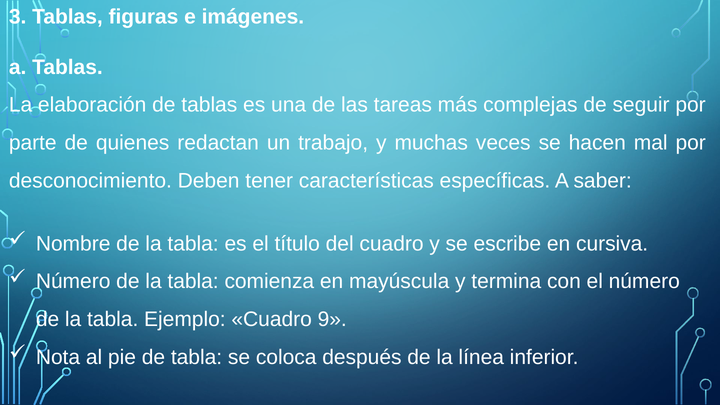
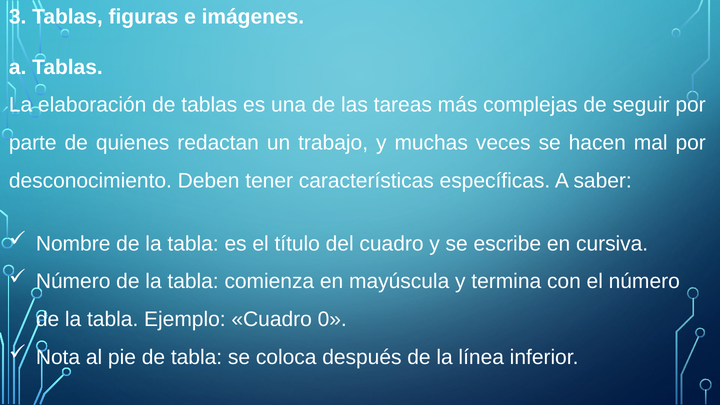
9: 9 -> 0 (332, 319)
